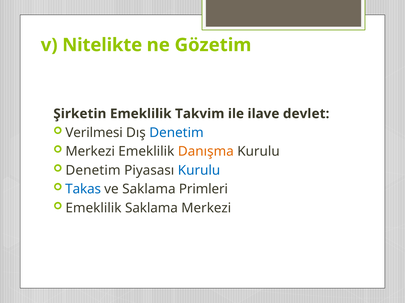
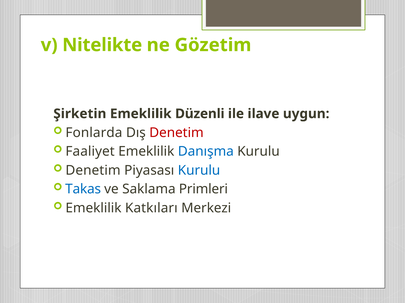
Takvim: Takvim -> Düzenli (200, 114)
devlet: devlet -> uygun (306, 114)
Verilmesi: Verilmesi -> Fonlarda (94, 133)
Denetim colour: blue -> red (177, 133)
Merkezi: Merkezi -> Faaliyet (90, 152)
Danışma colour: orange -> blue (206, 152)
Emeklilik Saklama: Saklama -> Katkıları (151, 208)
